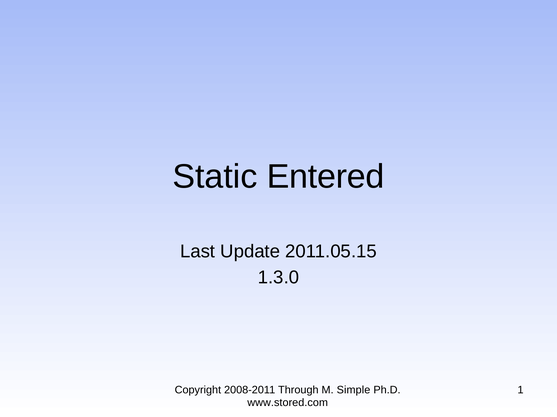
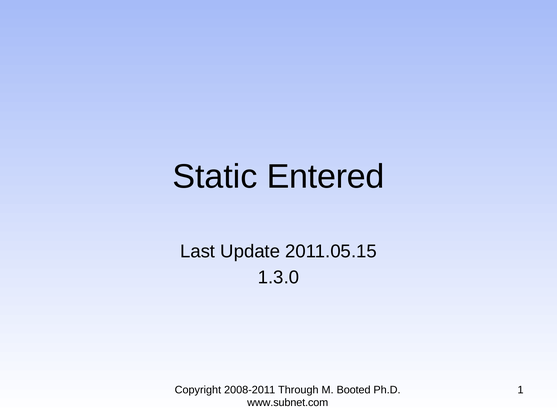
Simple: Simple -> Booted (354, 390)
www.stored.com: www.stored.com -> www.subnet.com (288, 403)
